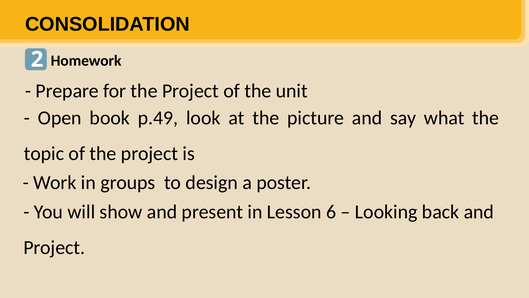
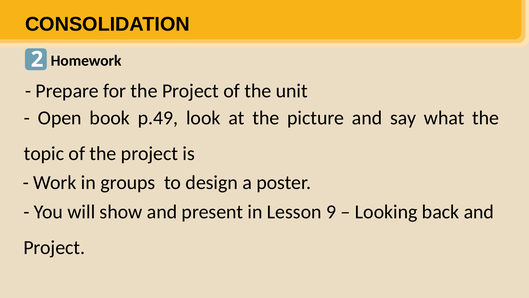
6: 6 -> 9 (331, 212)
